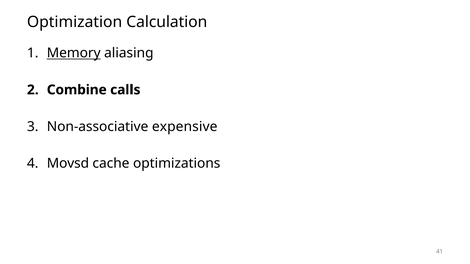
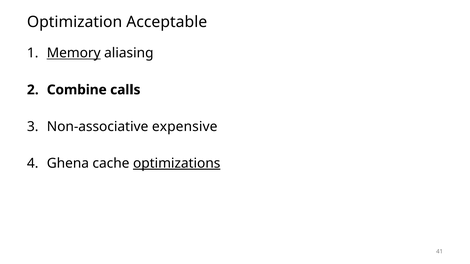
Calculation: Calculation -> Acceptable (167, 22)
Movsd: Movsd -> Ghena (68, 164)
optimizations underline: none -> present (177, 164)
